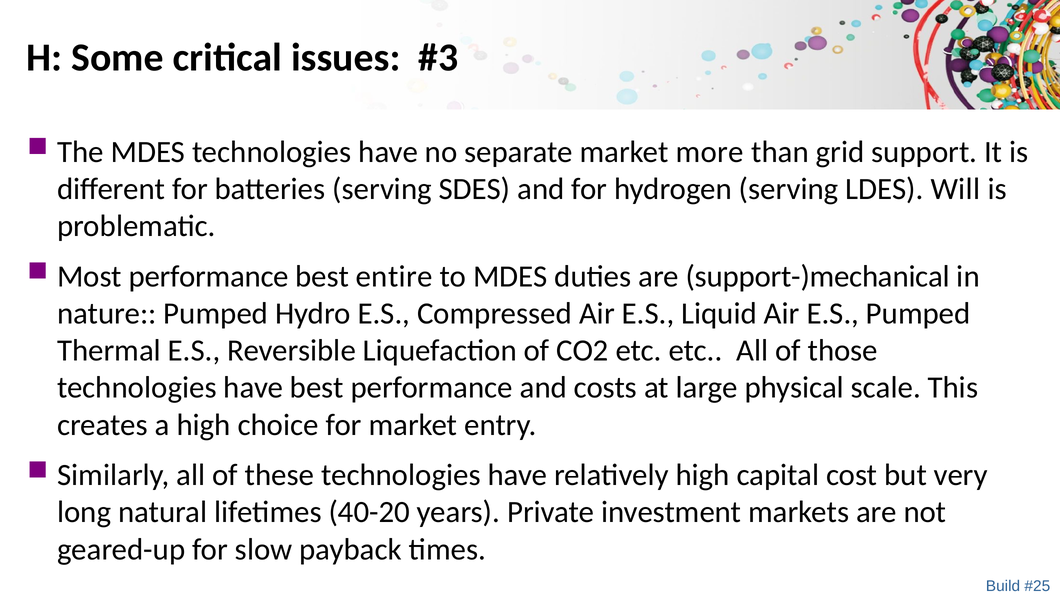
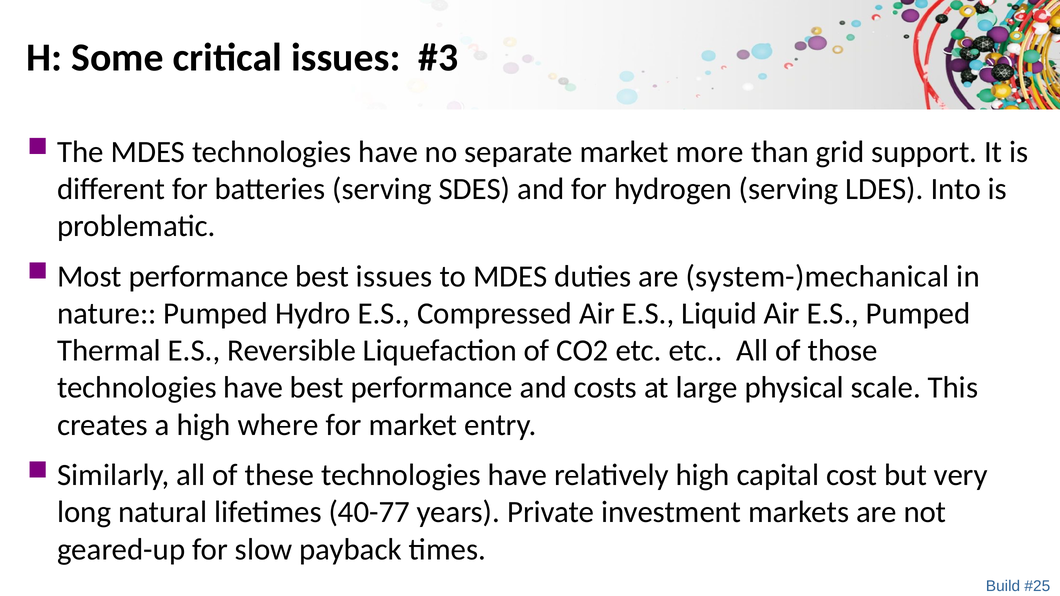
Will: Will -> Into (956, 189)
best entire: entire -> issues (394, 276)
support-)mechanical: support-)mechanical -> system-)mechanical (818, 276)
choice: choice -> where (278, 425)
40-20: 40-20 -> 40-77 (369, 512)
